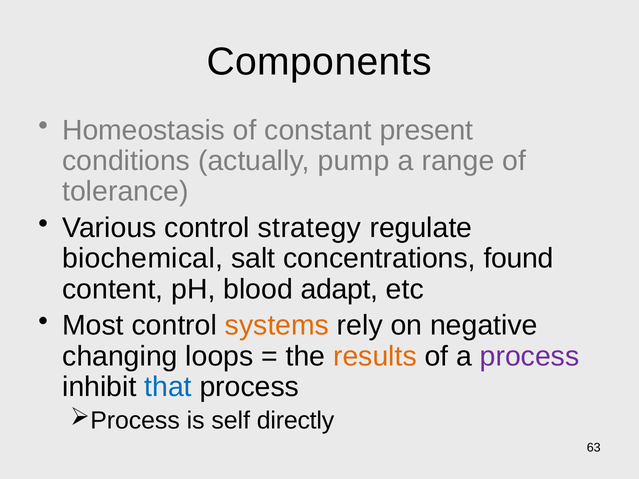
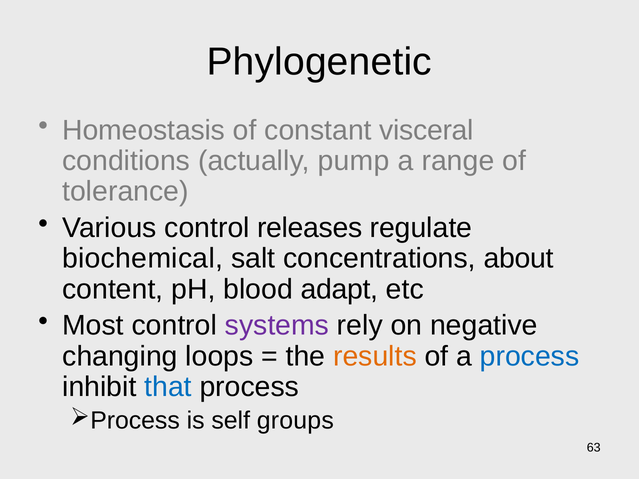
Components: Components -> Phylogenetic (319, 62)
present: present -> visceral (426, 130)
strategy: strategy -> releases (310, 228)
found: found -> about (519, 259)
systems colour: orange -> purple (277, 326)
process colour: purple -> blue (530, 356)
directly: directly -> groups (295, 421)
